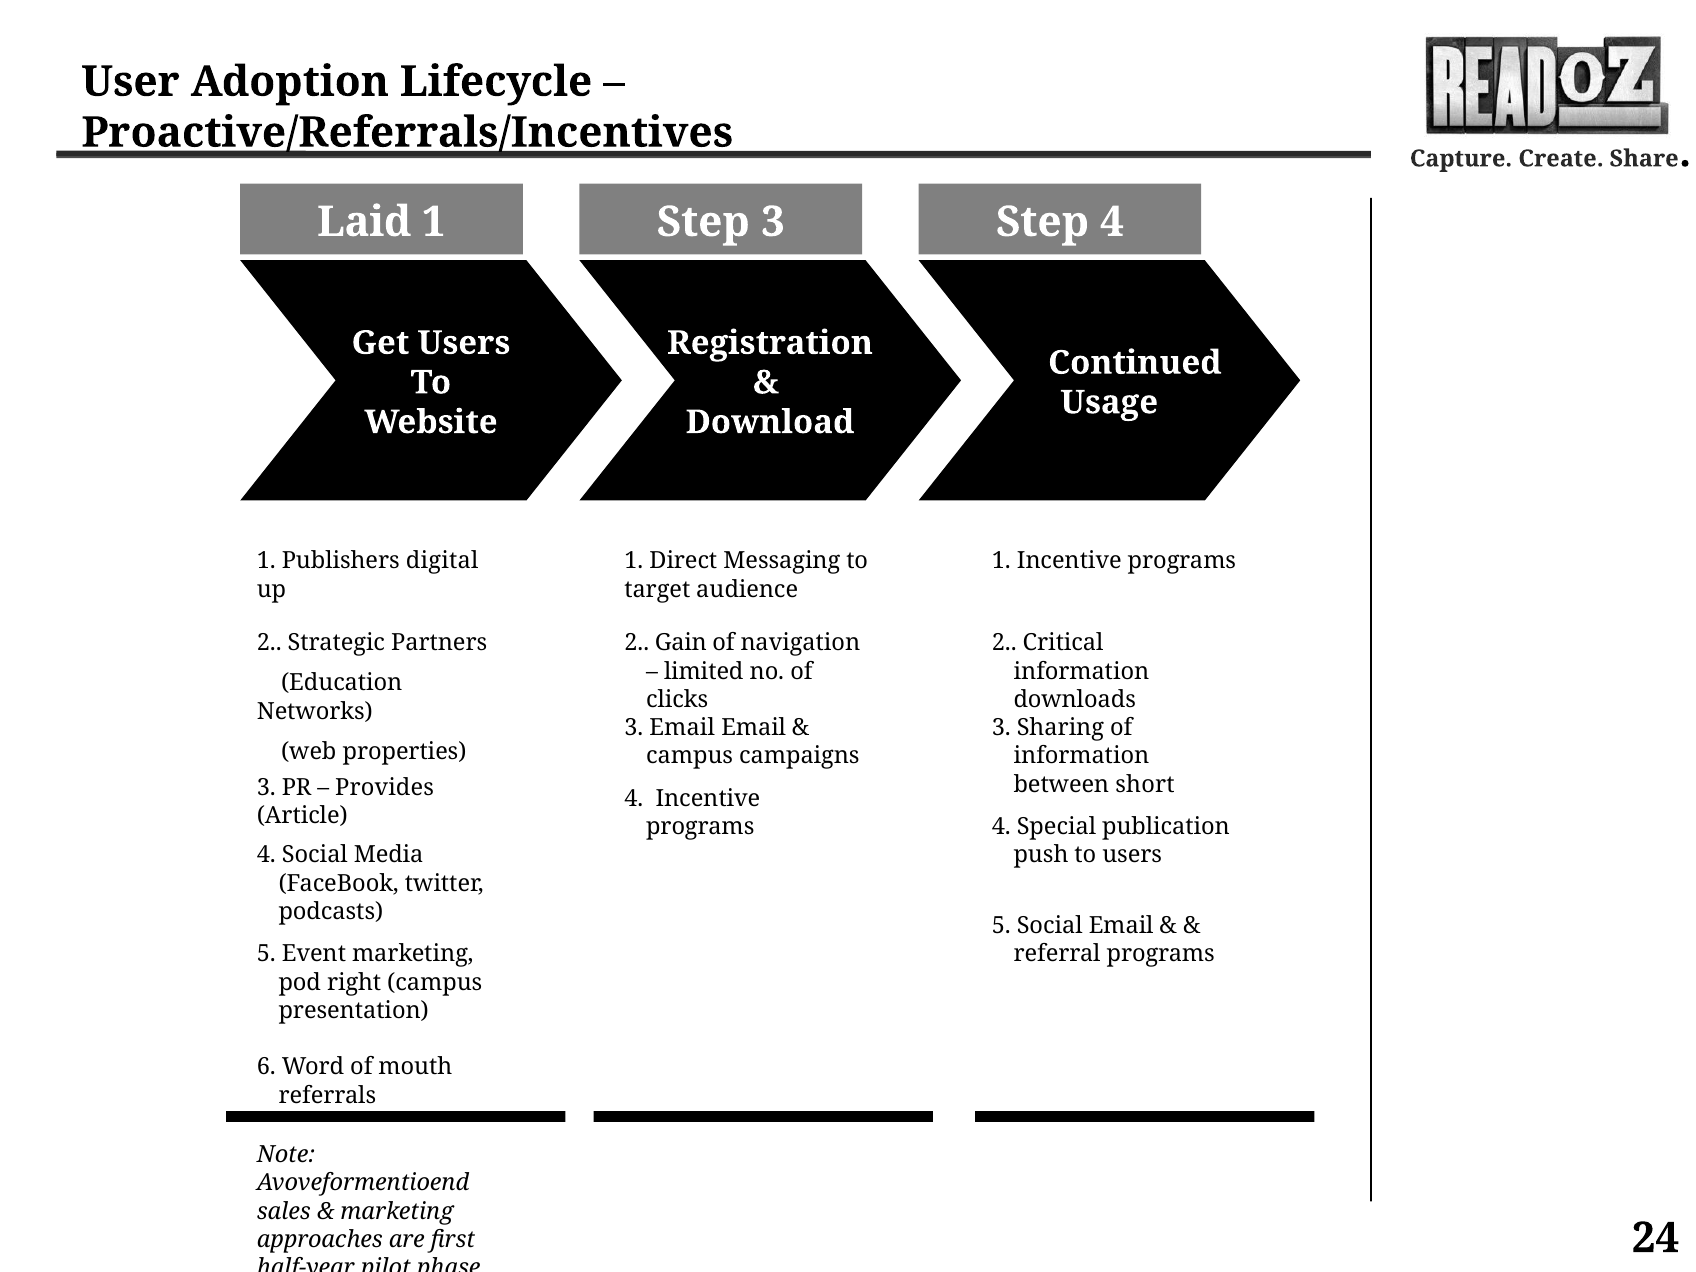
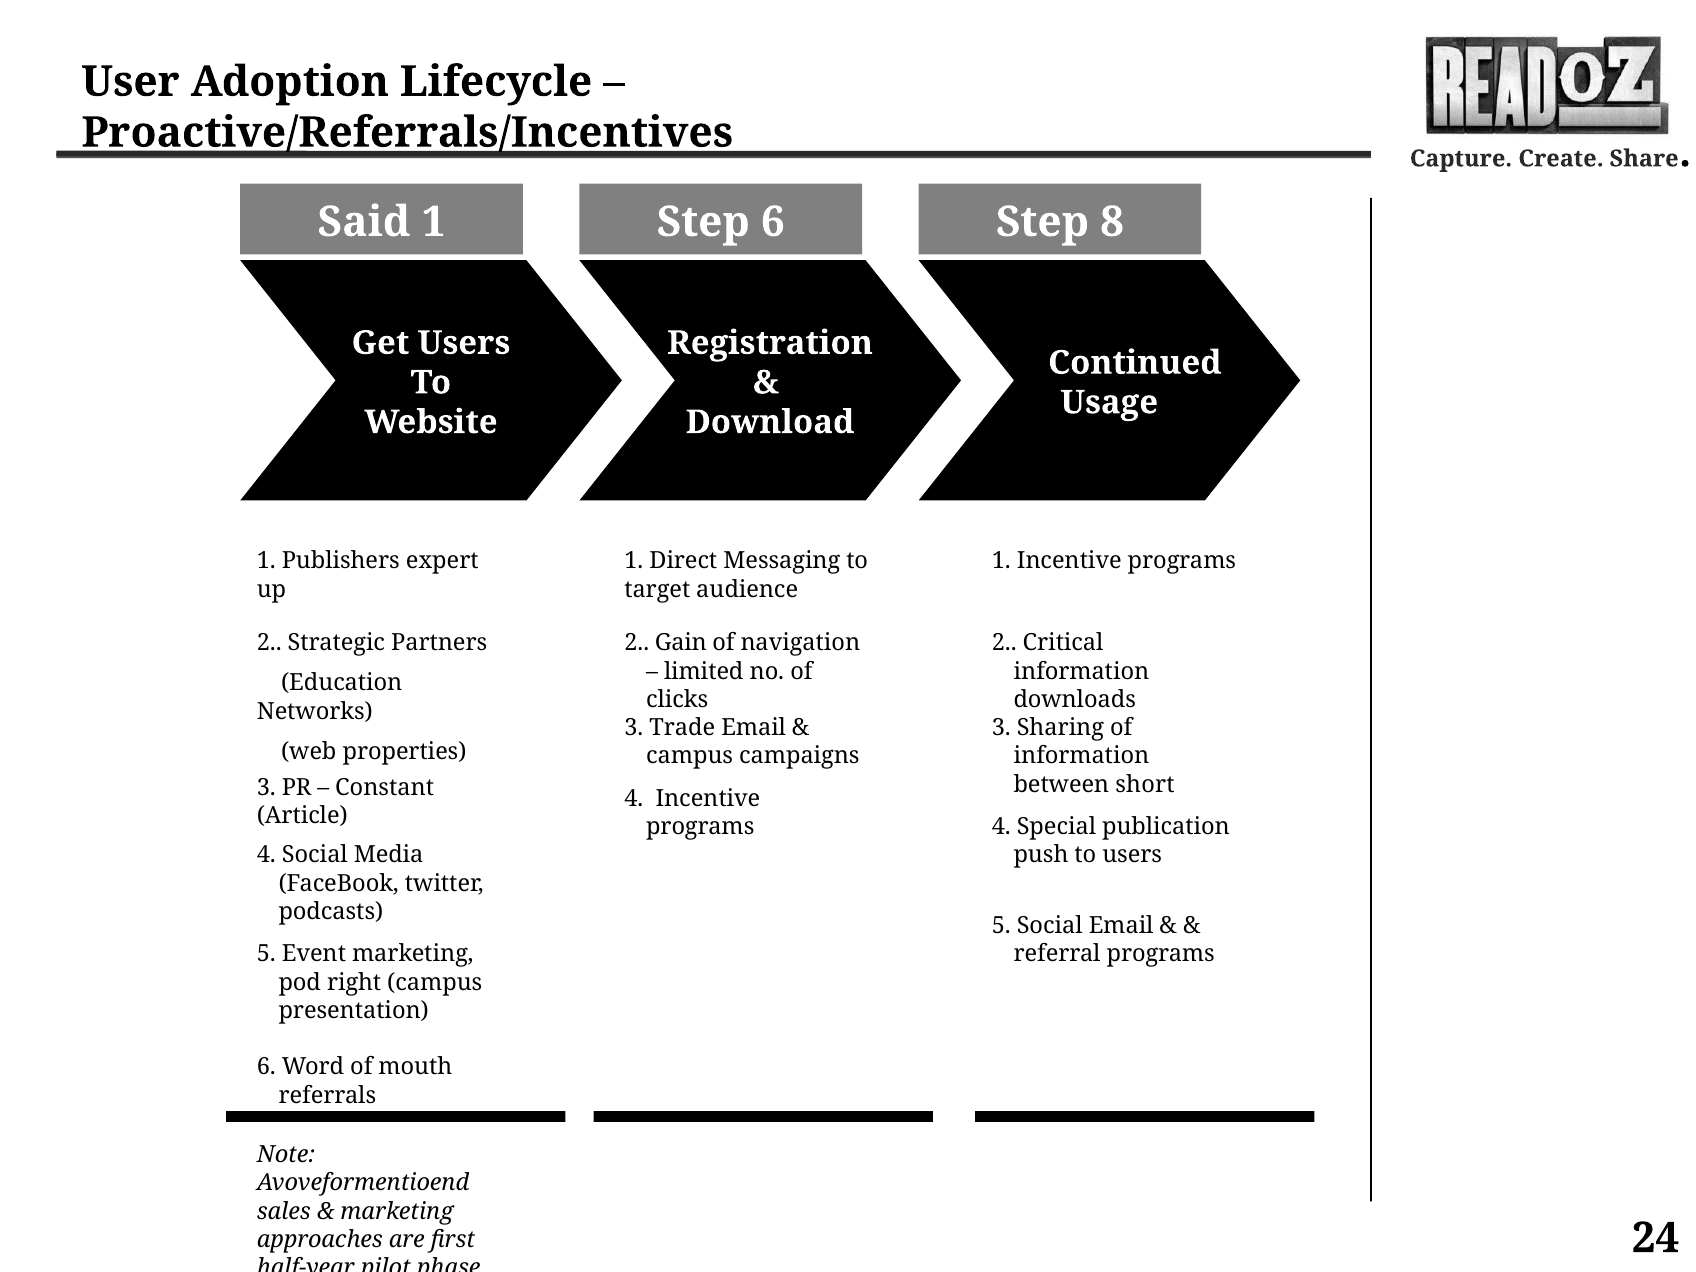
Laid: Laid -> Said (364, 222)
Step 3: 3 -> 6 (773, 222)
Step 4: 4 -> 8 (1112, 222)
digital: digital -> expert (442, 561)
3 Email: Email -> Trade (682, 728)
Provides: Provides -> Constant (385, 787)
